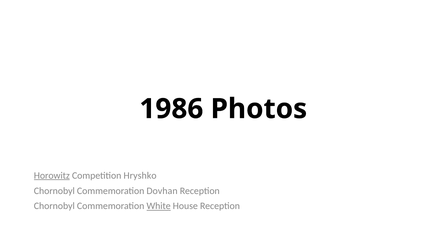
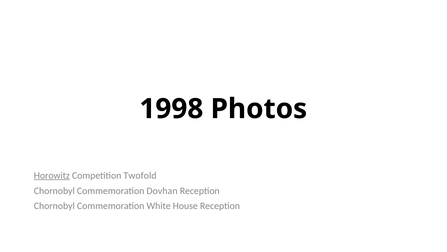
1986: 1986 -> 1998 (171, 109)
Hryshko: Hryshko -> Twofold (140, 175)
White underline: present -> none (159, 206)
